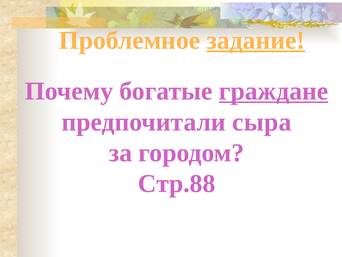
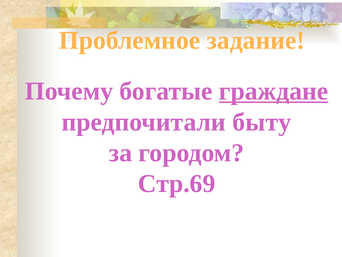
задание underline: present -> none (256, 40)
сыра: сыра -> быту (262, 122)
Стр.88: Стр.88 -> Стр.69 (177, 183)
